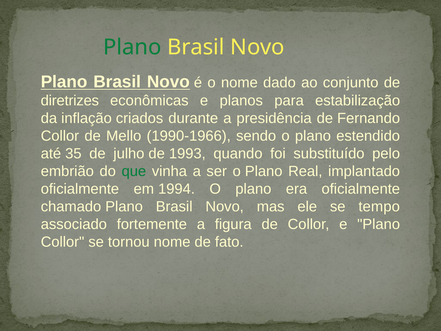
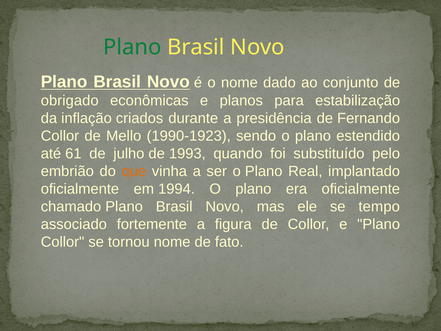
diretrizes: diretrizes -> obrigado (70, 101)
1990-1966: 1990-1966 -> 1990-1923 (189, 136)
35: 35 -> 61 (73, 154)
que colour: green -> orange (134, 171)
